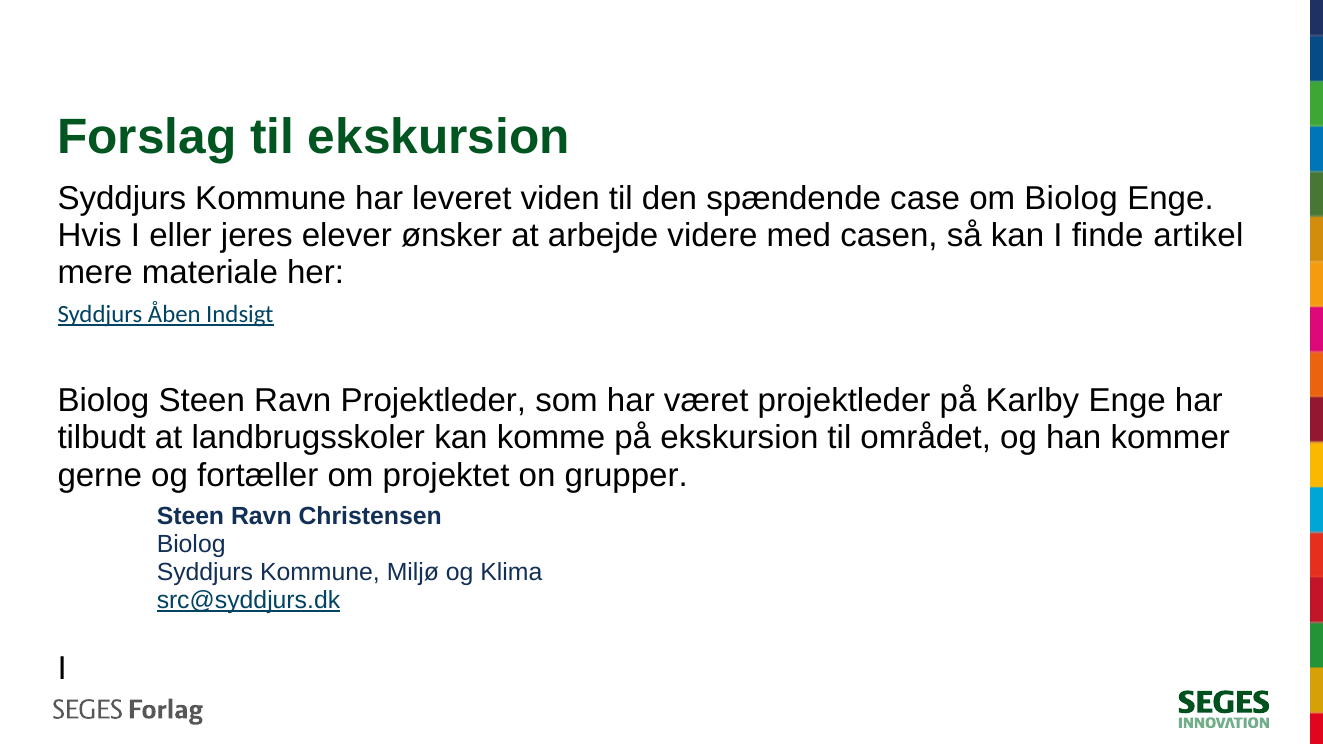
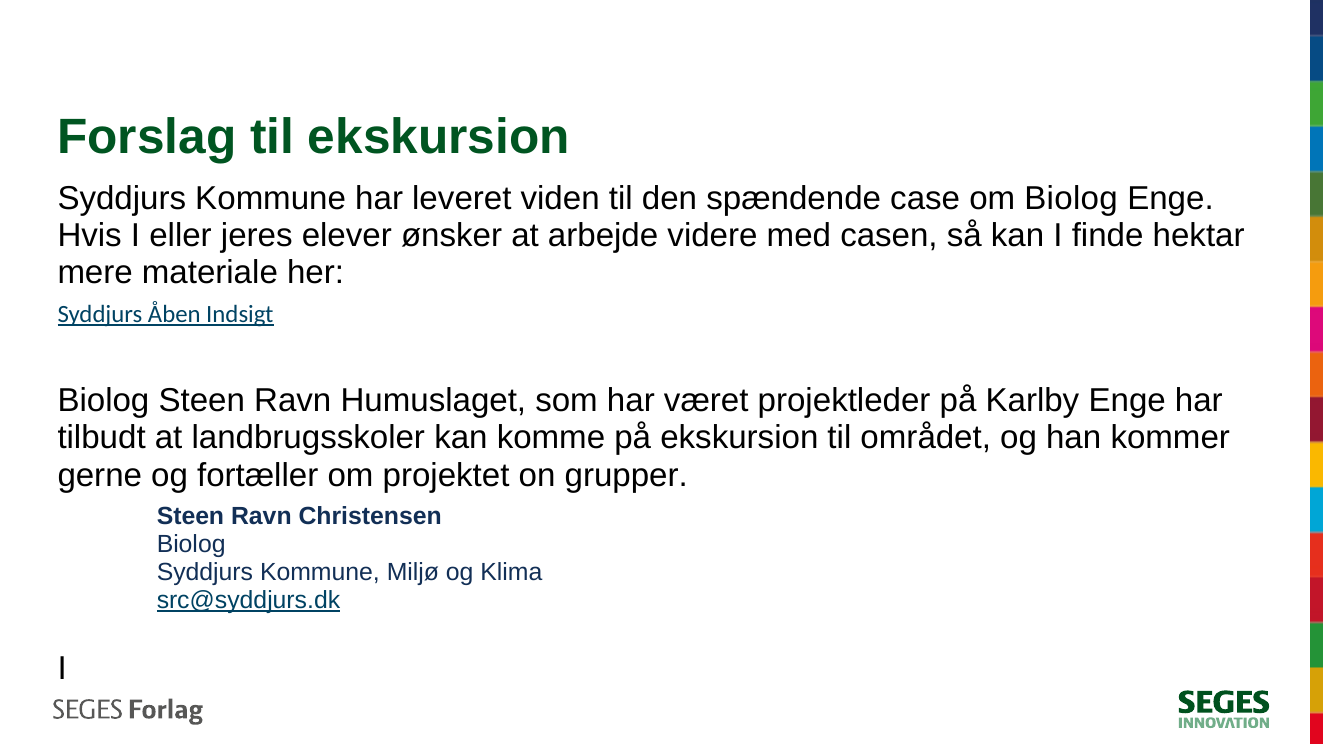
artikel: artikel -> hektar (1199, 236)
Ravn Projektleder: Projektleder -> Humuslaget (433, 401)
